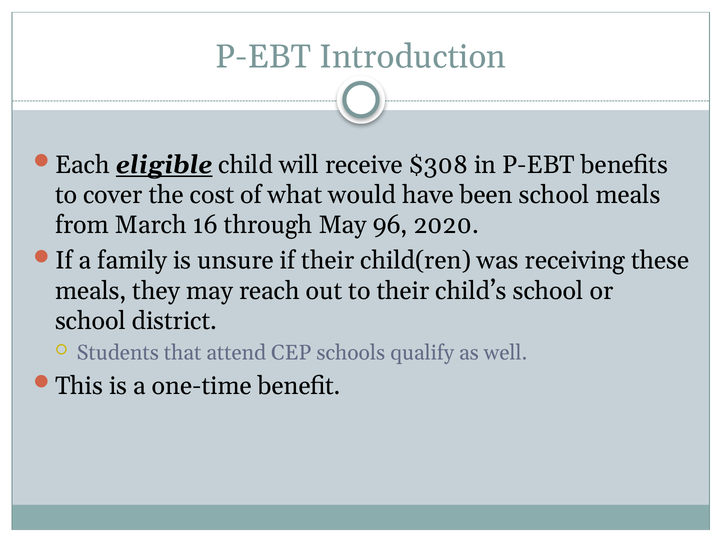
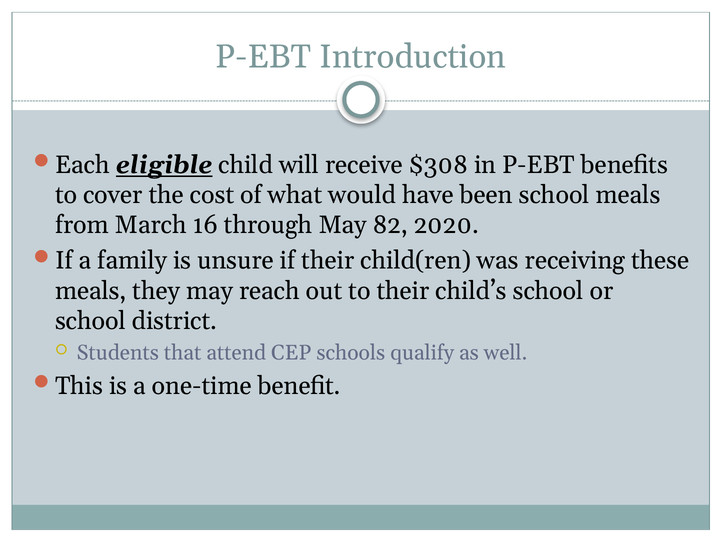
96: 96 -> 82 (390, 225)
